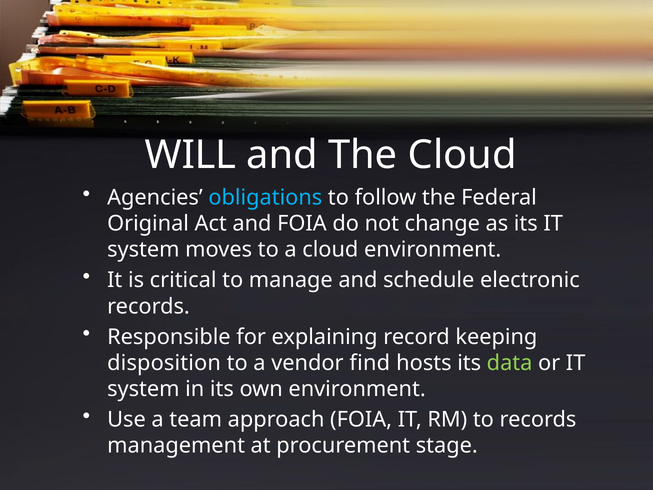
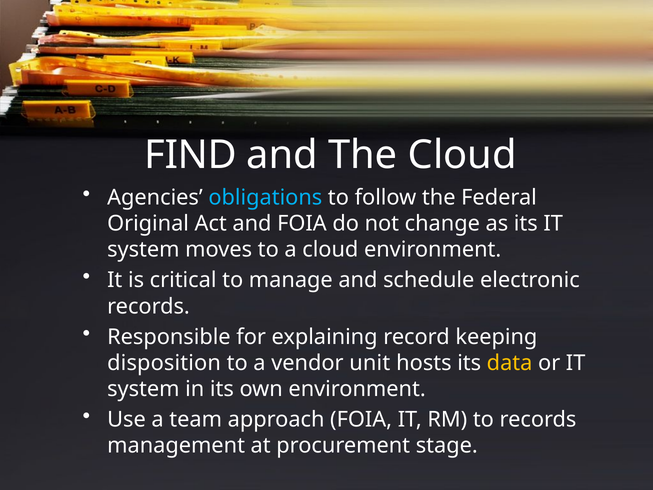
WILL: WILL -> FIND (191, 155)
find: find -> unit (370, 363)
data colour: light green -> yellow (510, 363)
